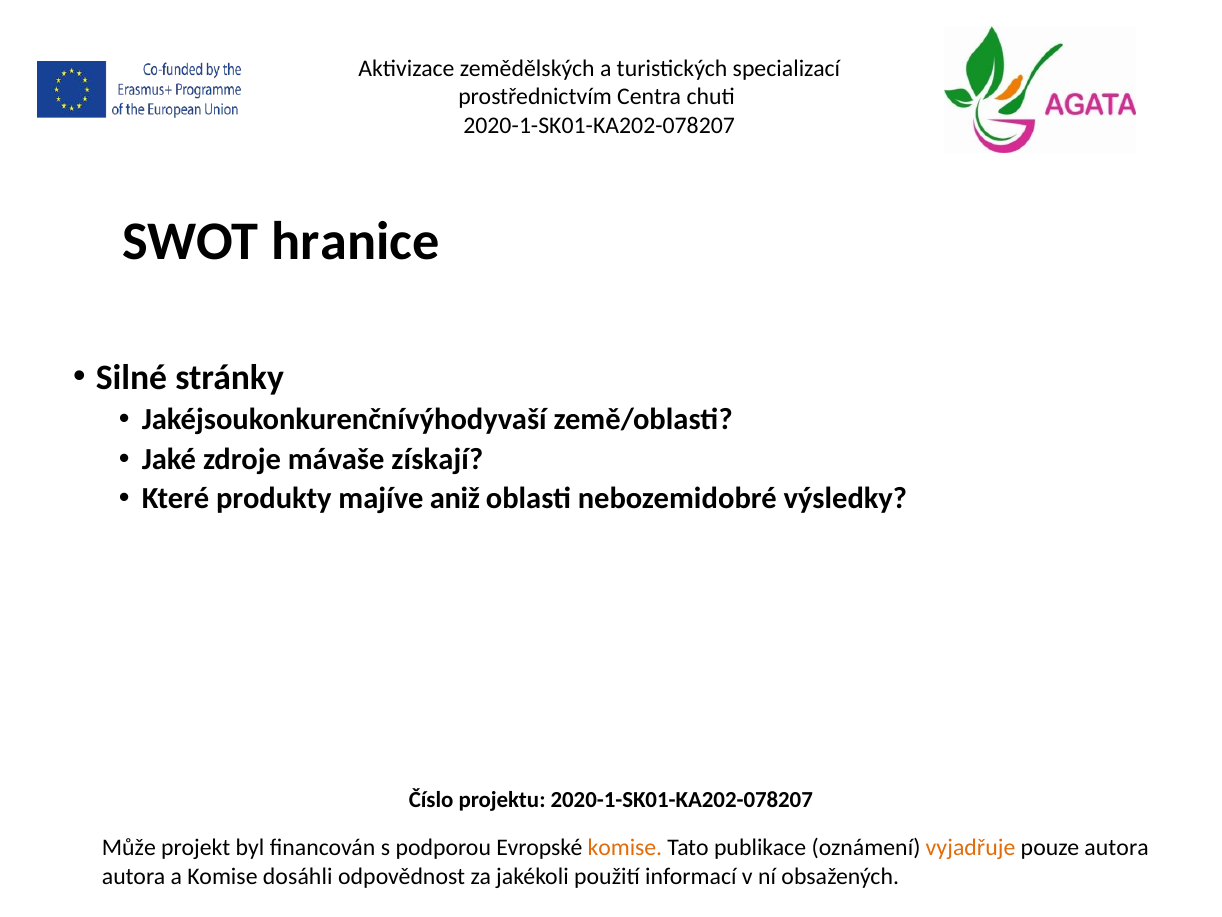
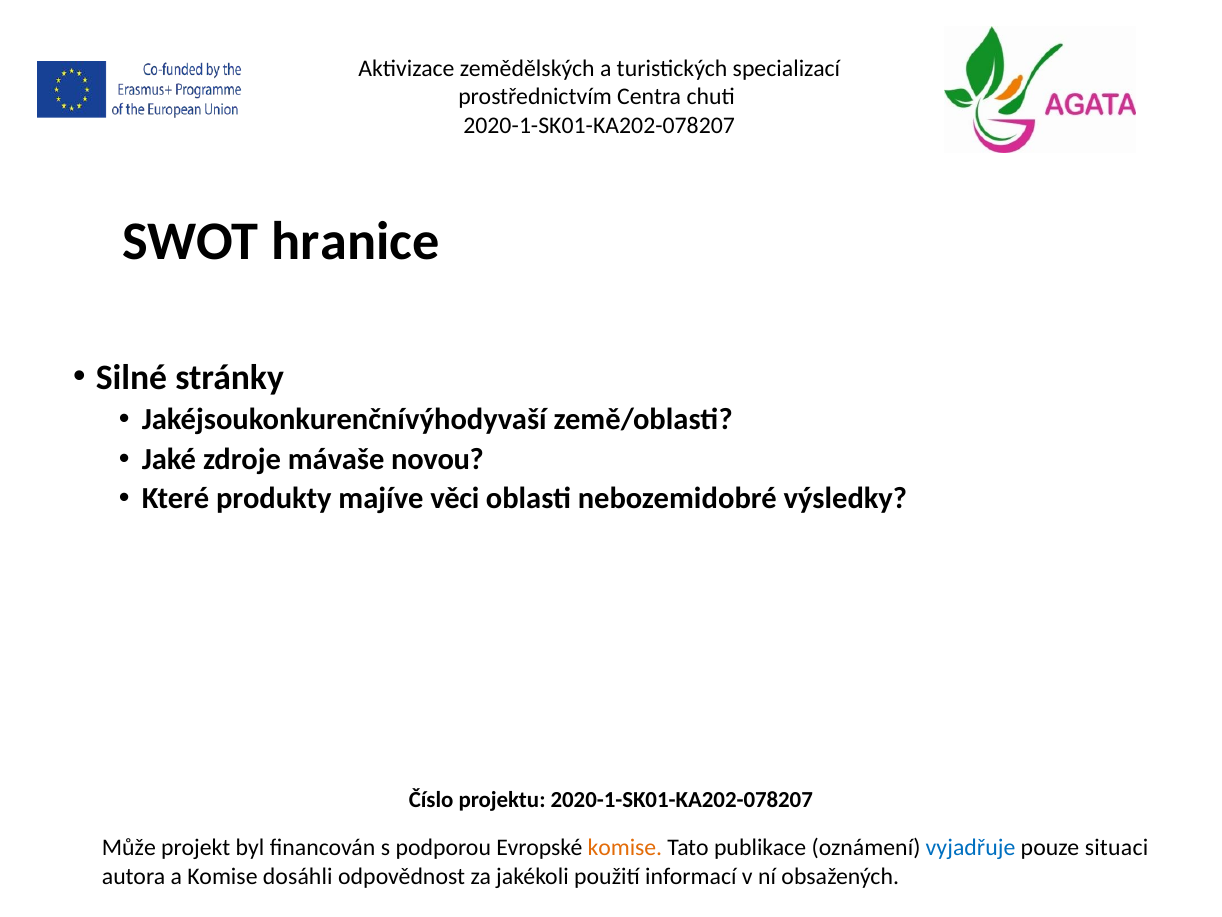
získají: získají -> novou (438, 459)
aniž: aniž -> věci (455, 498)
vyjadřuje colour: orange -> blue (971, 847)
pouze autora: autora -> situaci (1117, 847)
